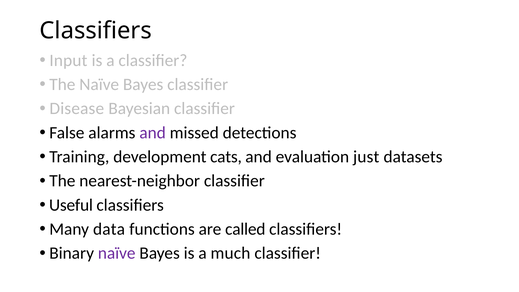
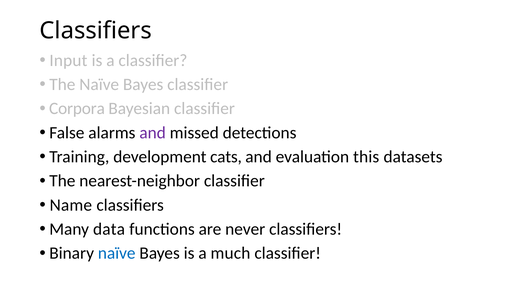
Disease: Disease -> Corpora (77, 109)
just: just -> this (366, 157)
Useful: Useful -> Name (71, 205)
called: called -> never (245, 229)
naïve colour: purple -> blue (117, 253)
